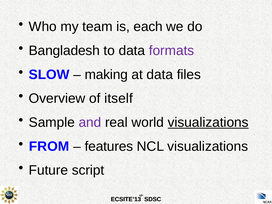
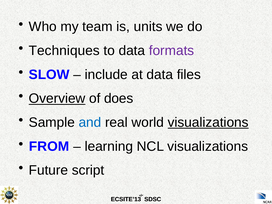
each: each -> units (148, 27)
Bangladesh: Bangladesh -> Techniques (64, 51)
making: making -> include (106, 75)
Overview underline: none -> present (57, 98)
itself: itself -> does (119, 98)
and colour: purple -> blue (90, 122)
features: features -> learning (109, 146)
